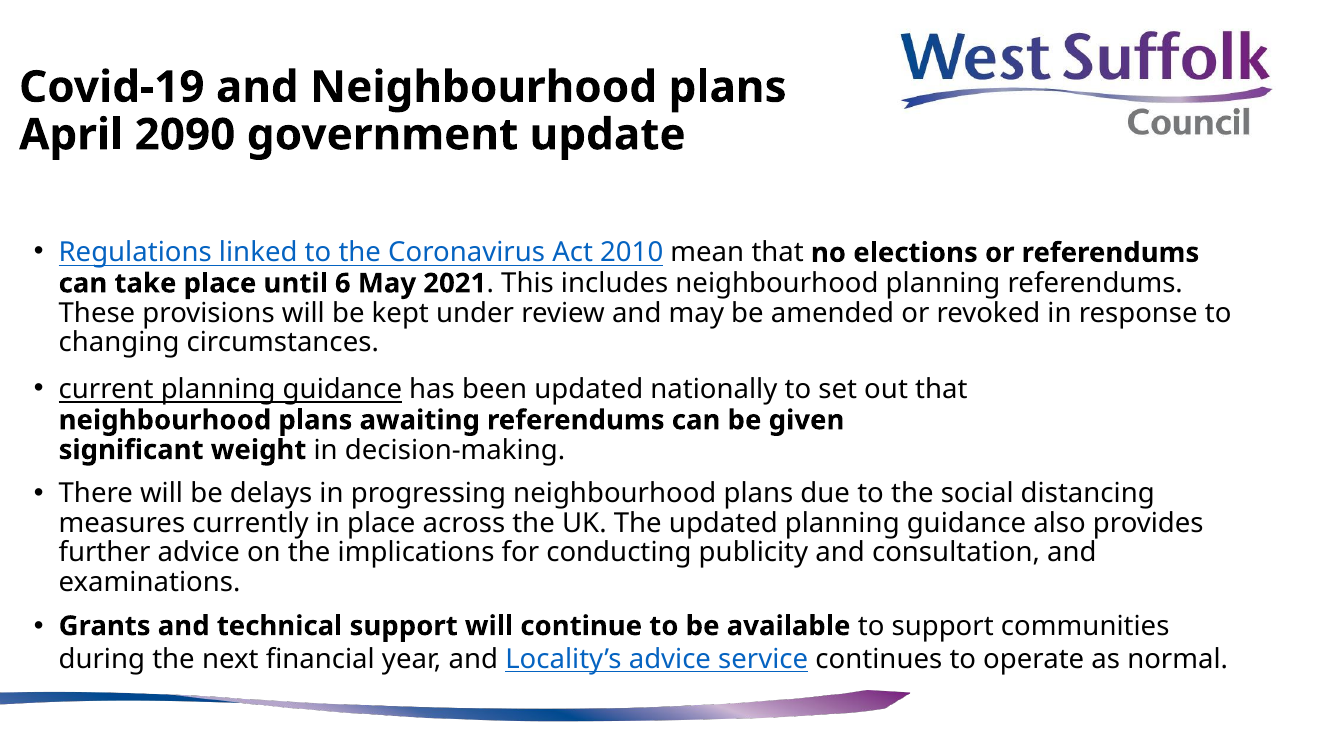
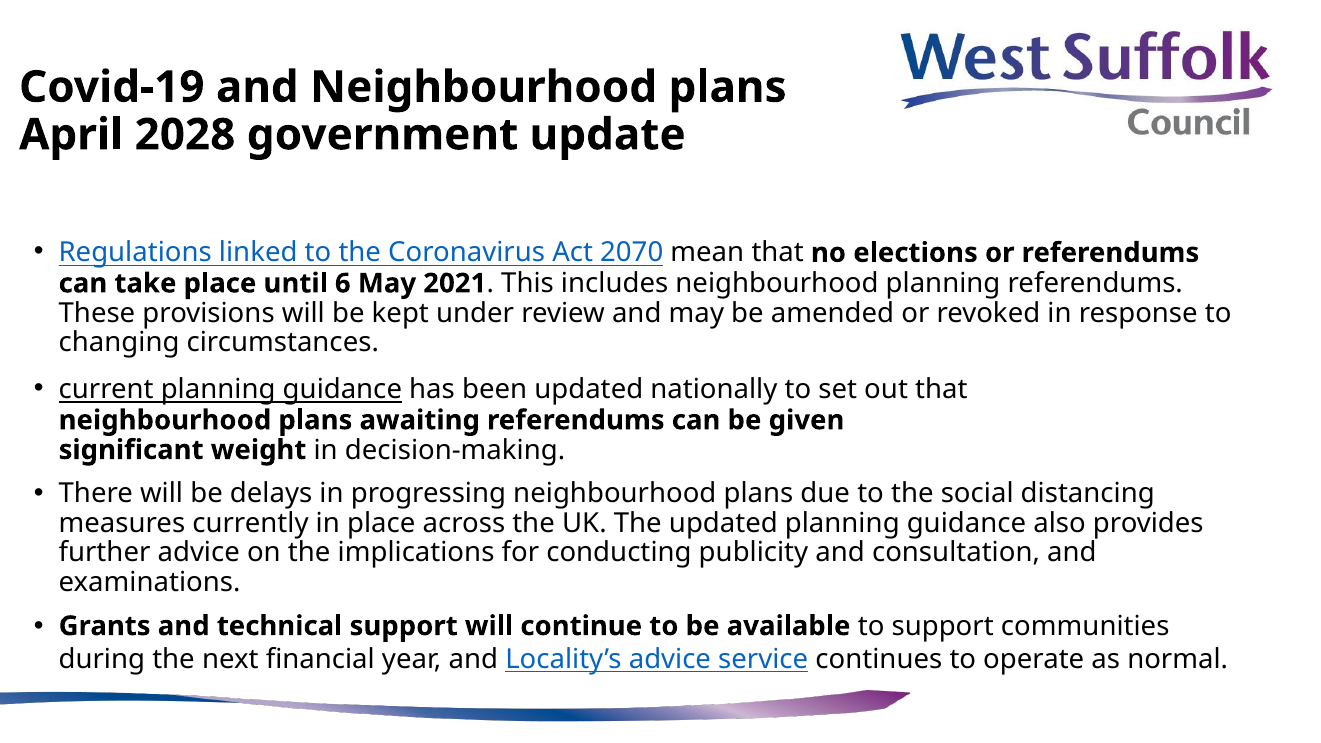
2090: 2090 -> 2028 (185, 135)
2010: 2010 -> 2070 (632, 253)
